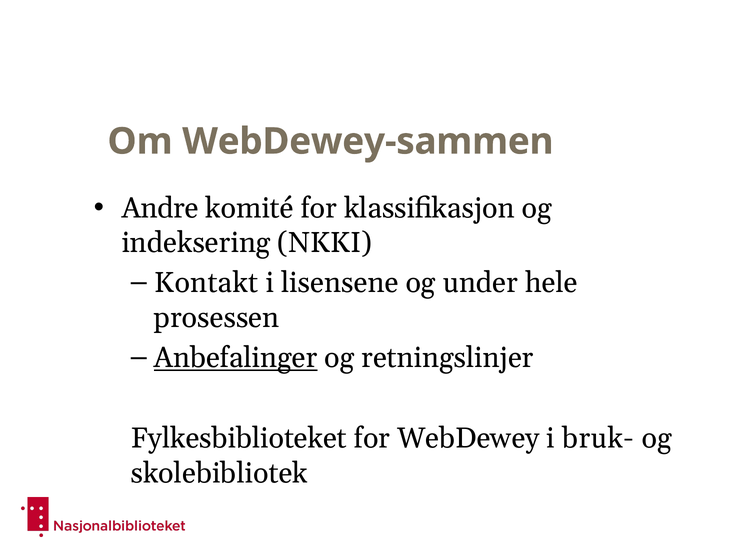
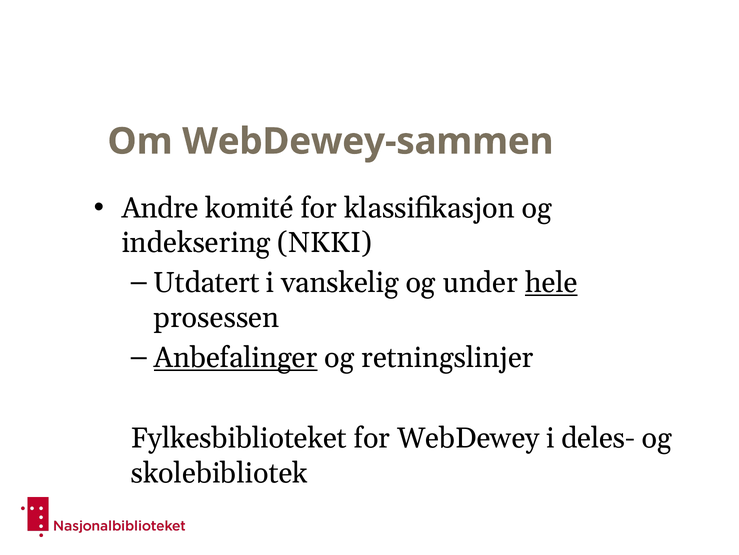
Kontakt: Kontakt -> Utdatert (206, 283)
lisensene: lisensene -> vanskelig (340, 283)
hele underline: none -> present (551, 283)
bruk-: bruk- -> deles- (598, 438)
